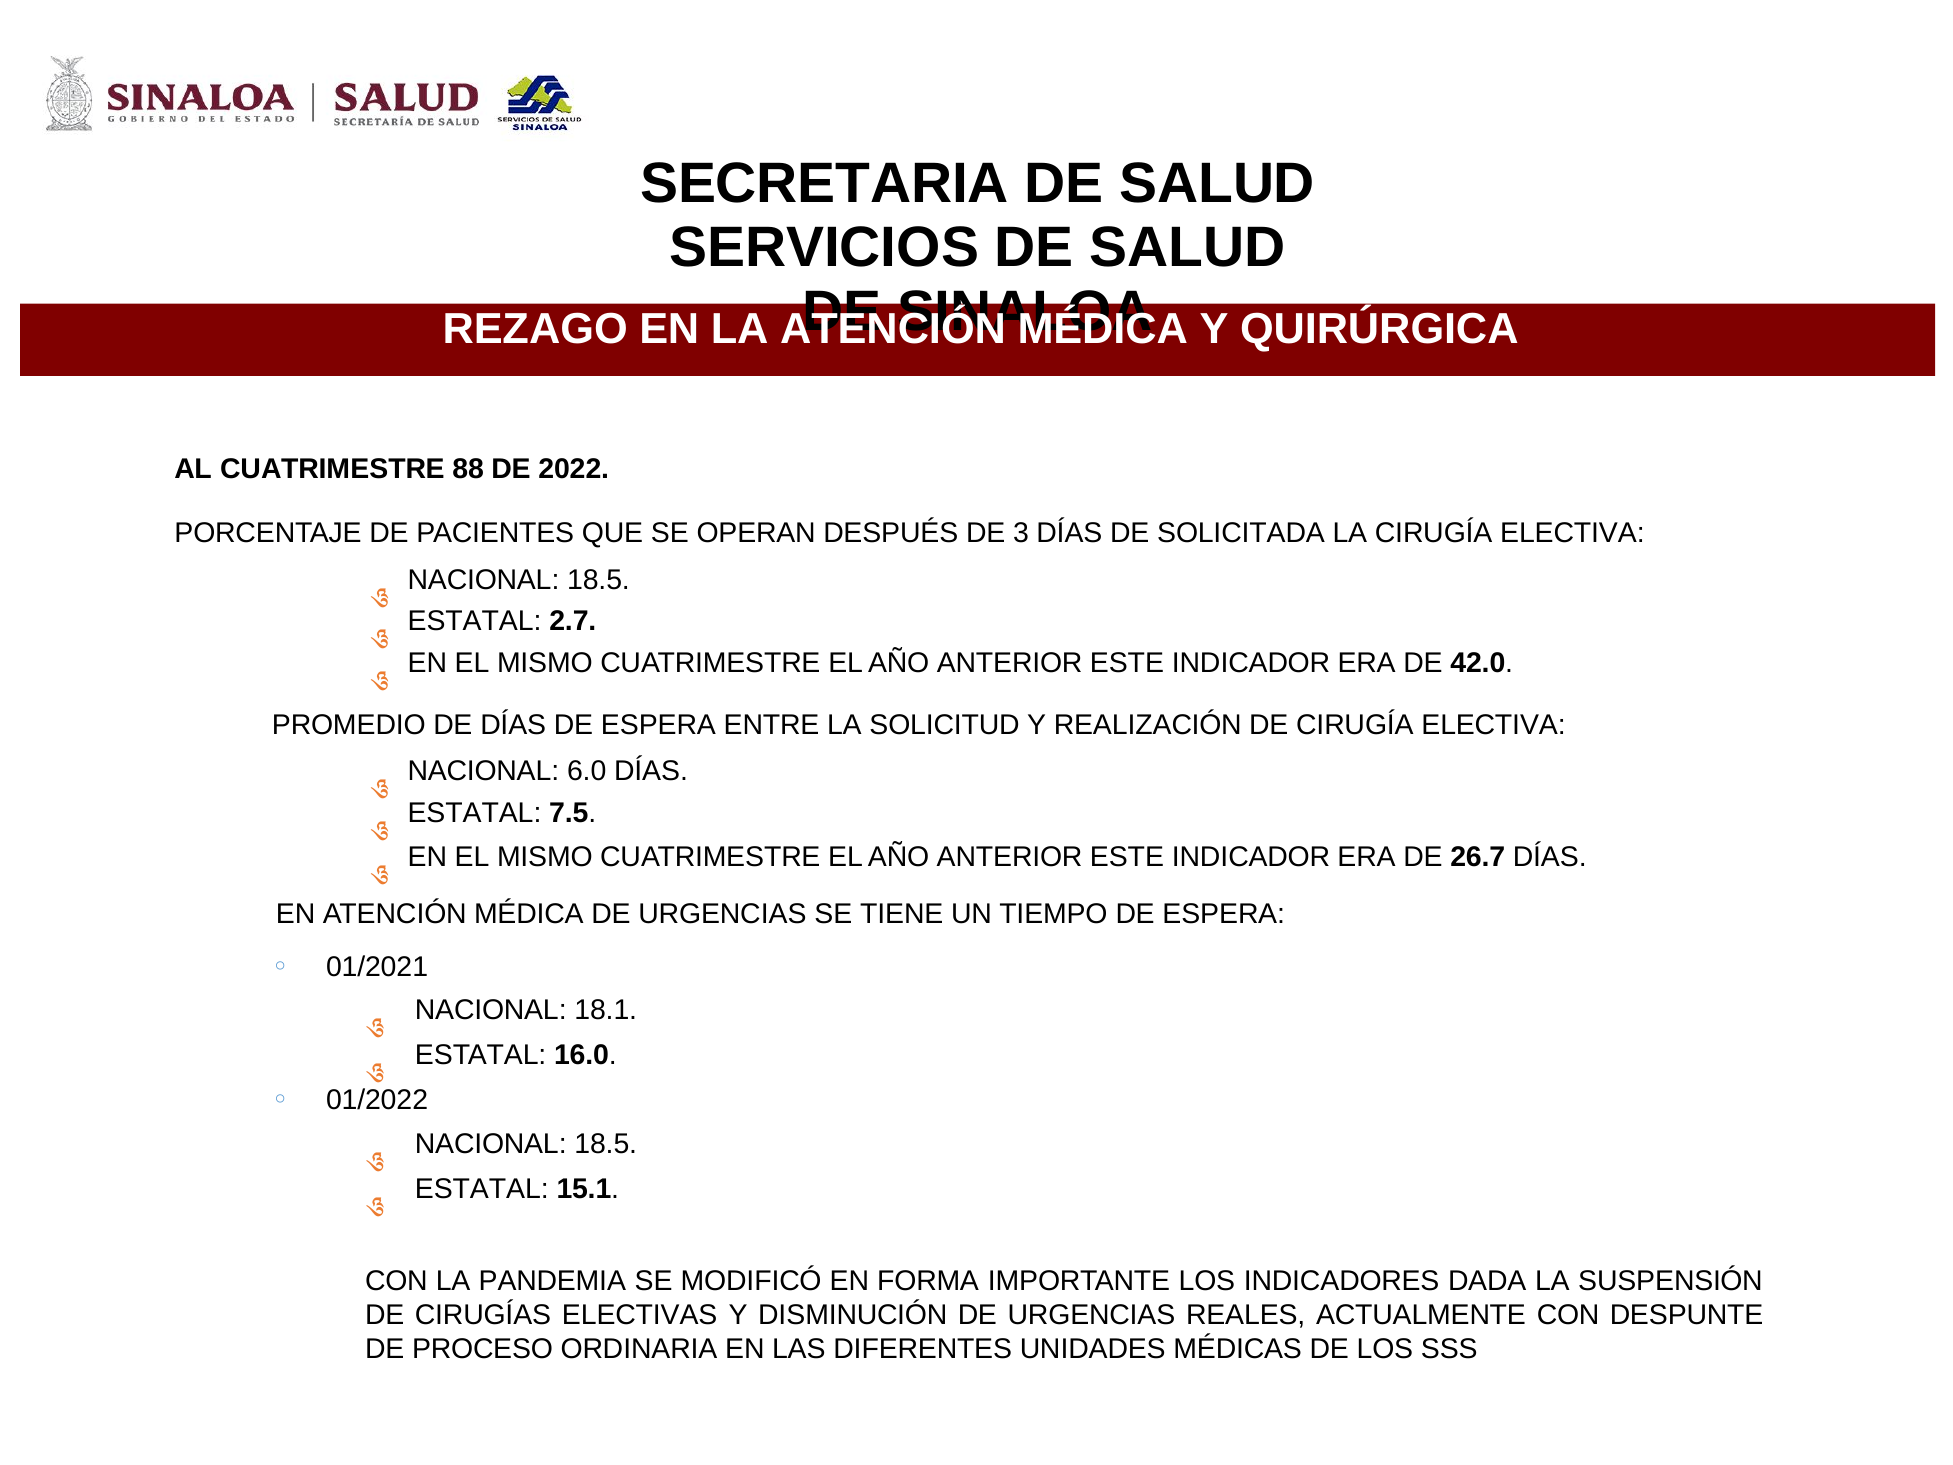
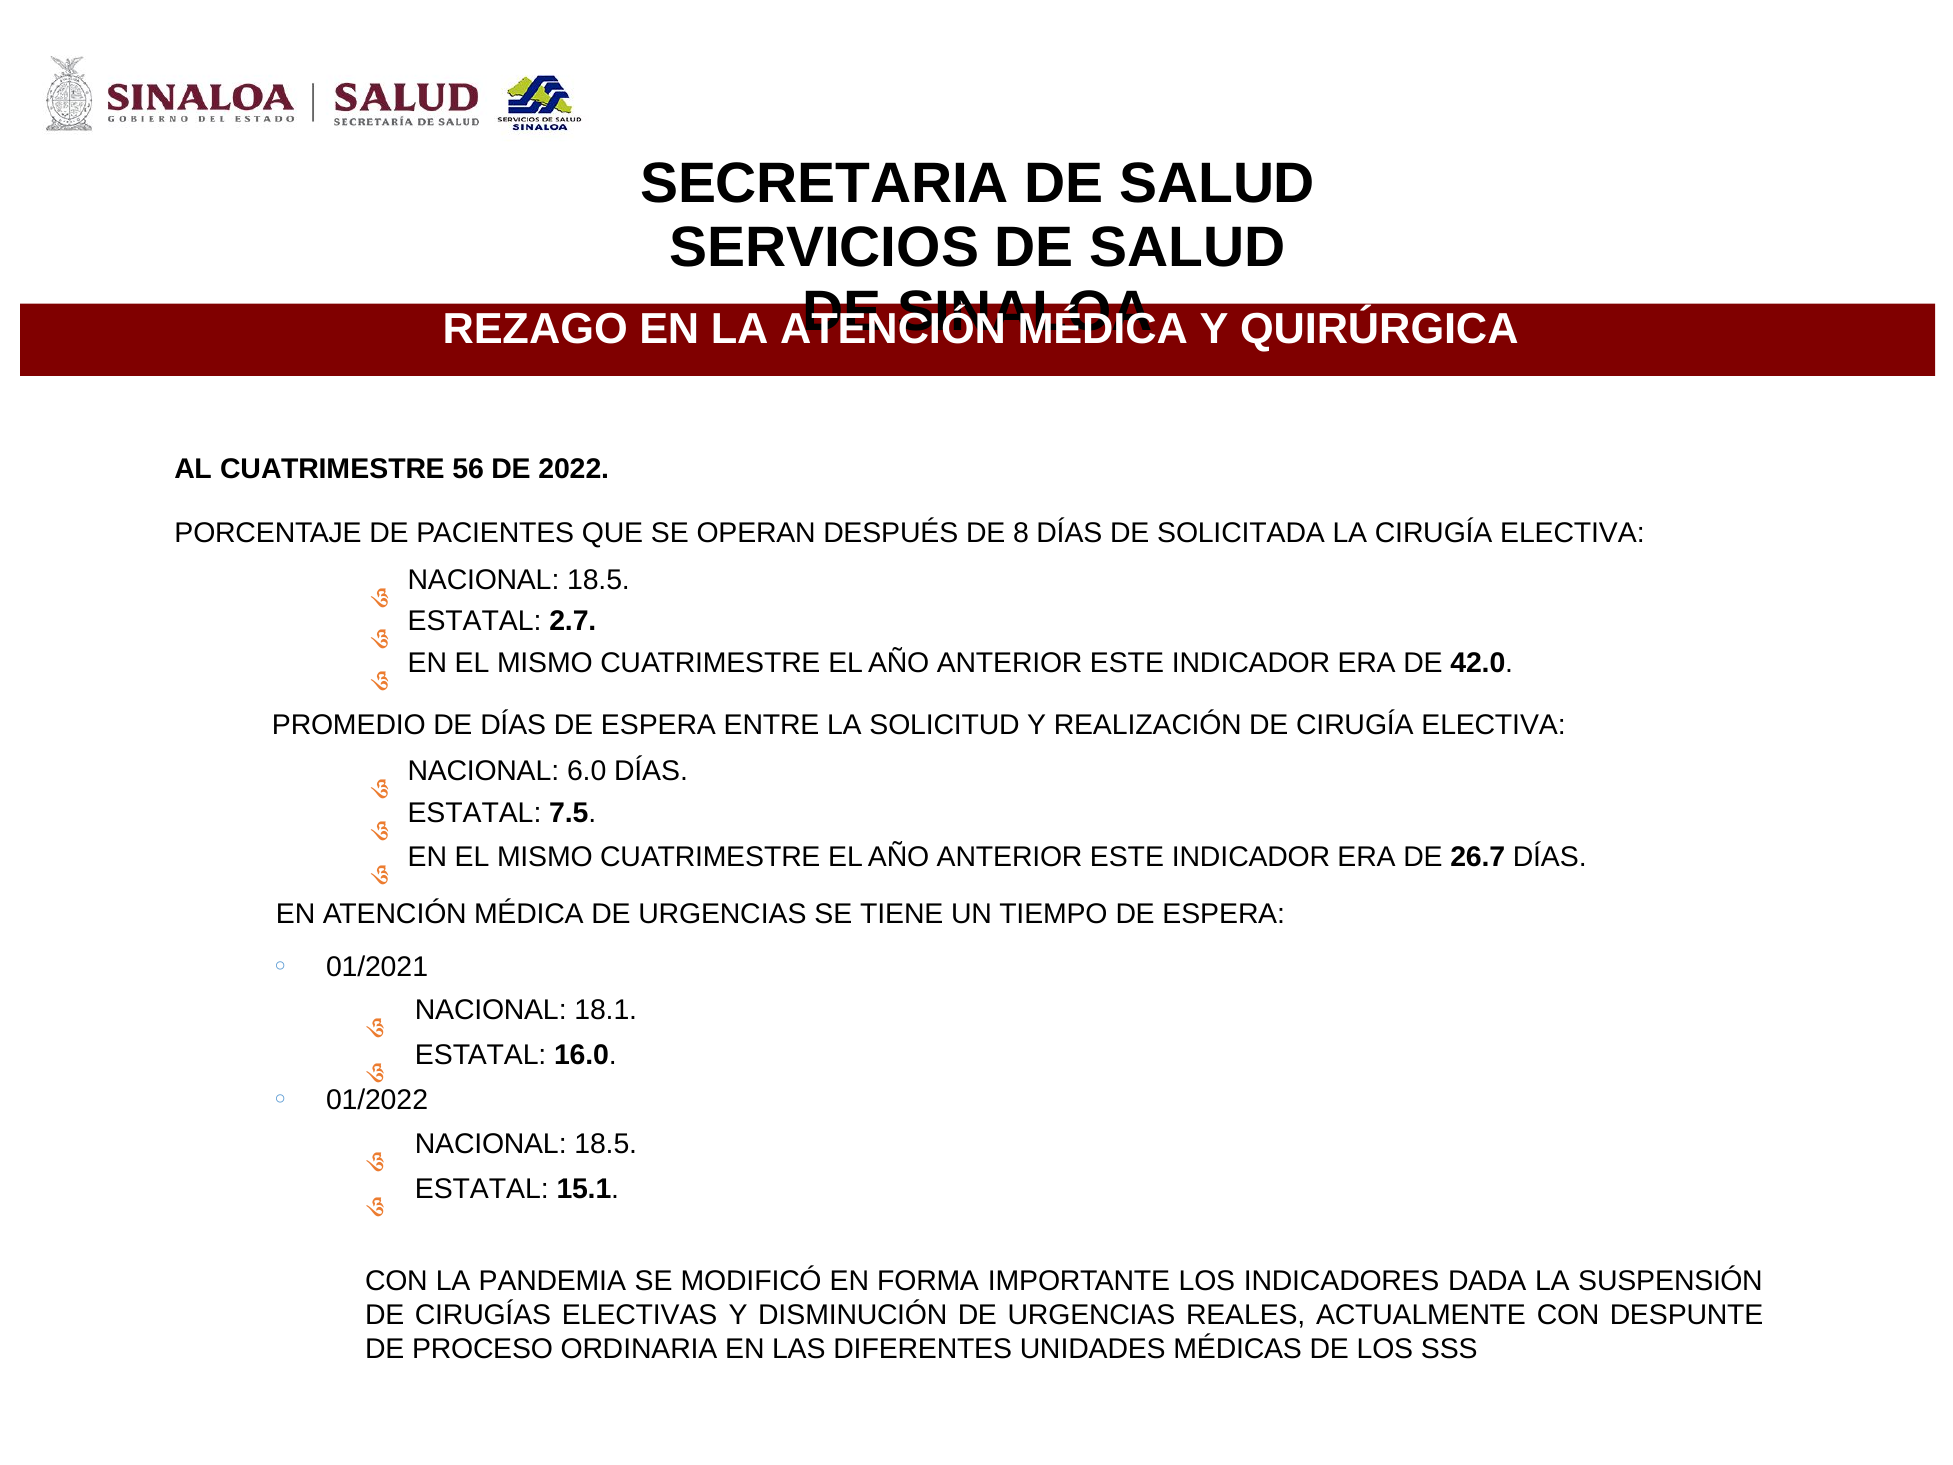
88: 88 -> 56 (468, 469)
3: 3 -> 8 (1021, 533)
